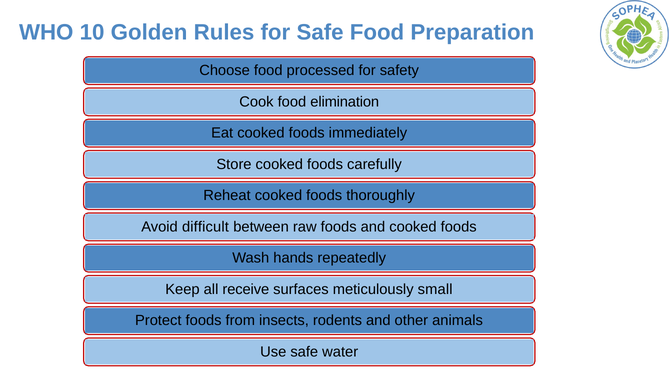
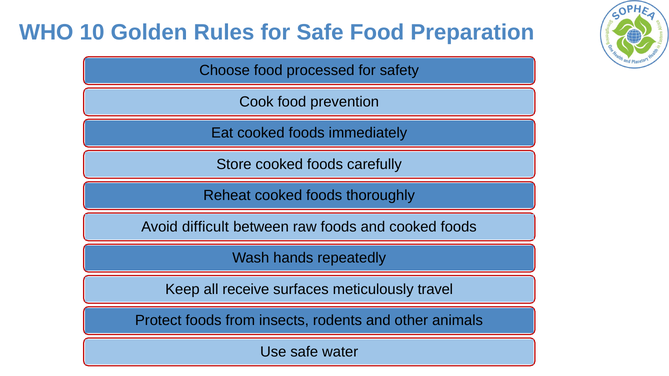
elimination: elimination -> prevention (345, 102)
small: small -> travel (435, 290)
